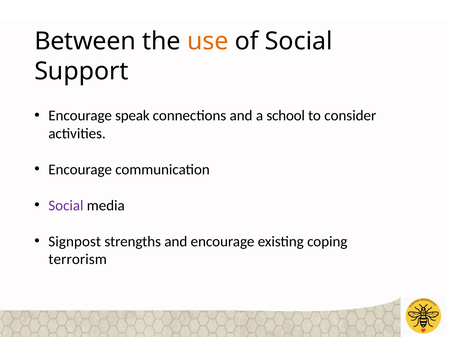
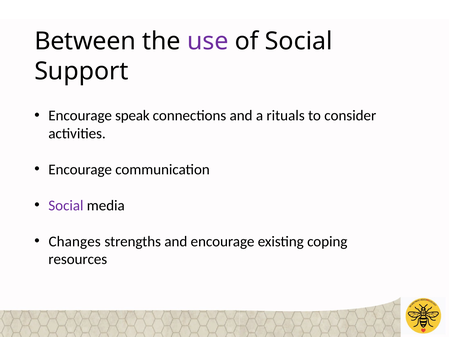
use colour: orange -> purple (208, 41)
school: school -> rituals (286, 115)
Signpost: Signpost -> Changes (75, 241)
terrorism: terrorism -> resources (78, 259)
